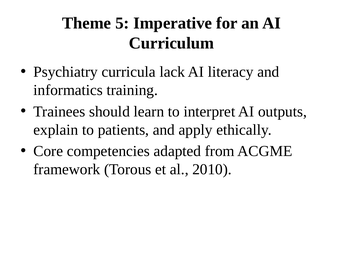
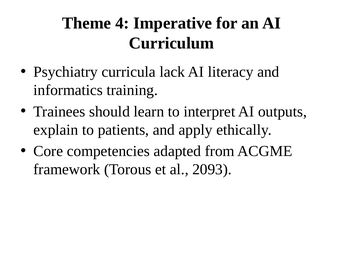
5: 5 -> 4 (122, 23)
2010: 2010 -> 2093 (212, 170)
